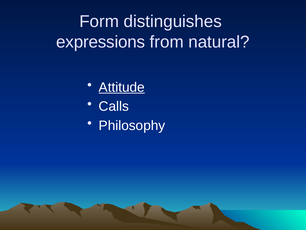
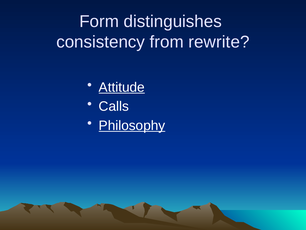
expressions: expressions -> consistency (101, 42)
natural: natural -> rewrite (219, 42)
Philosophy underline: none -> present (132, 125)
